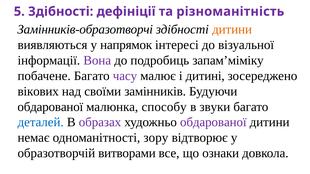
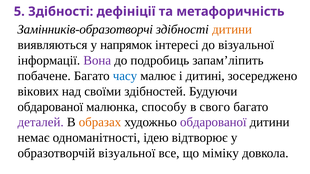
різноманітність: різноманітність -> метафоричність (230, 12)
запам’міміку: запам’міміку -> запам’ліпить (228, 61)
часу colour: purple -> blue (125, 76)
замінників: замінників -> здібностей (155, 92)
звуки: звуки -> свого (215, 107)
деталей colour: blue -> purple (41, 122)
образах colour: purple -> orange (100, 122)
зору: зору -> ідею (156, 138)
образотворчій витворами: витворами -> візуальної (127, 153)
ознаки: ознаки -> міміку (221, 153)
